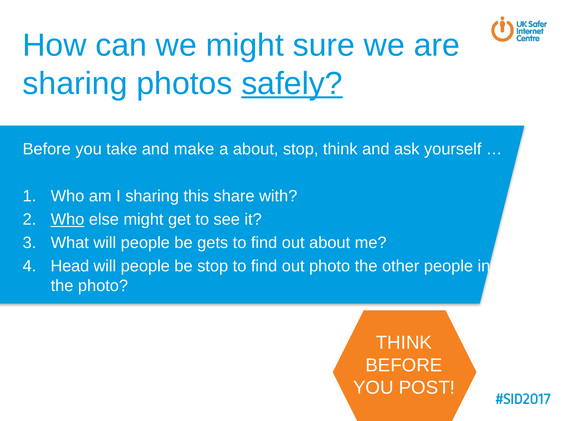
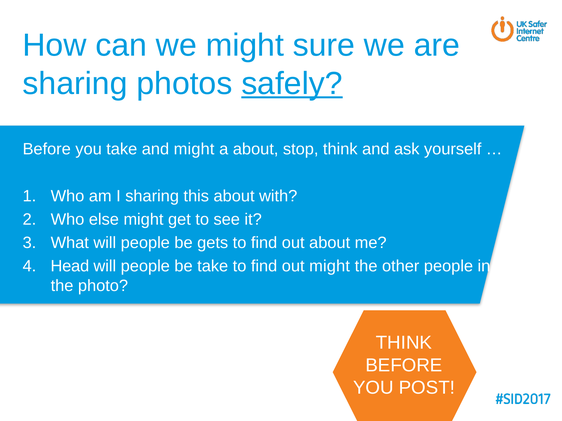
and make: make -> might (194, 149)
this share: share -> about (234, 196)
Who underline: present -> none (68, 220)
be stop: stop -> take (213, 266)
out photo: photo -> might (330, 266)
